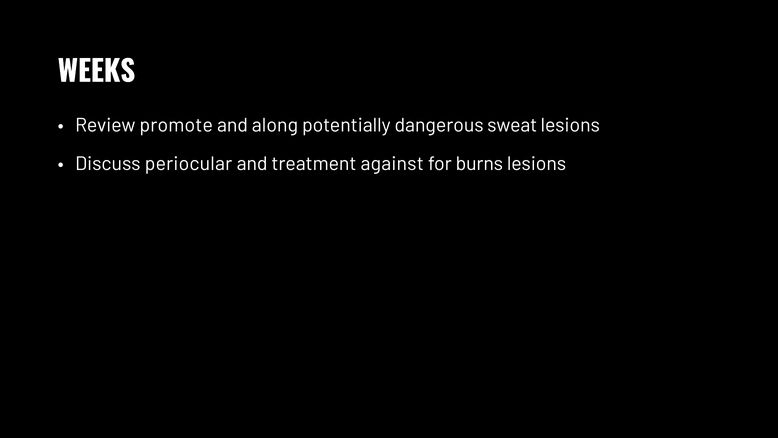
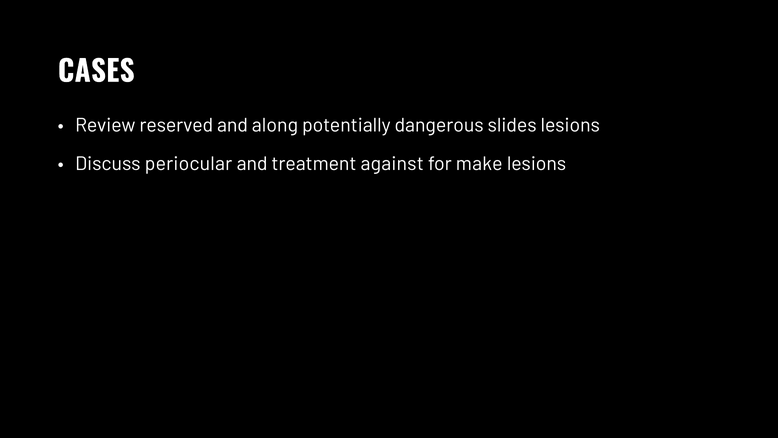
WEEKS: WEEKS -> CASES (96, 72)
promote: promote -> reserved (176, 125)
sweat: sweat -> slides (512, 125)
burns: burns -> make (479, 163)
